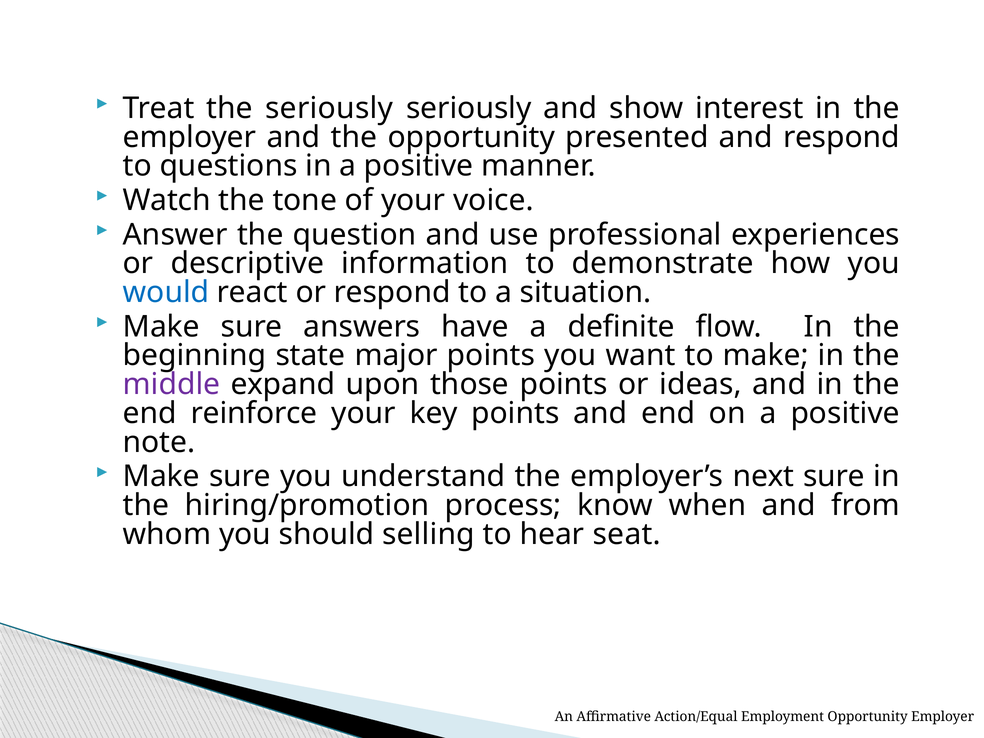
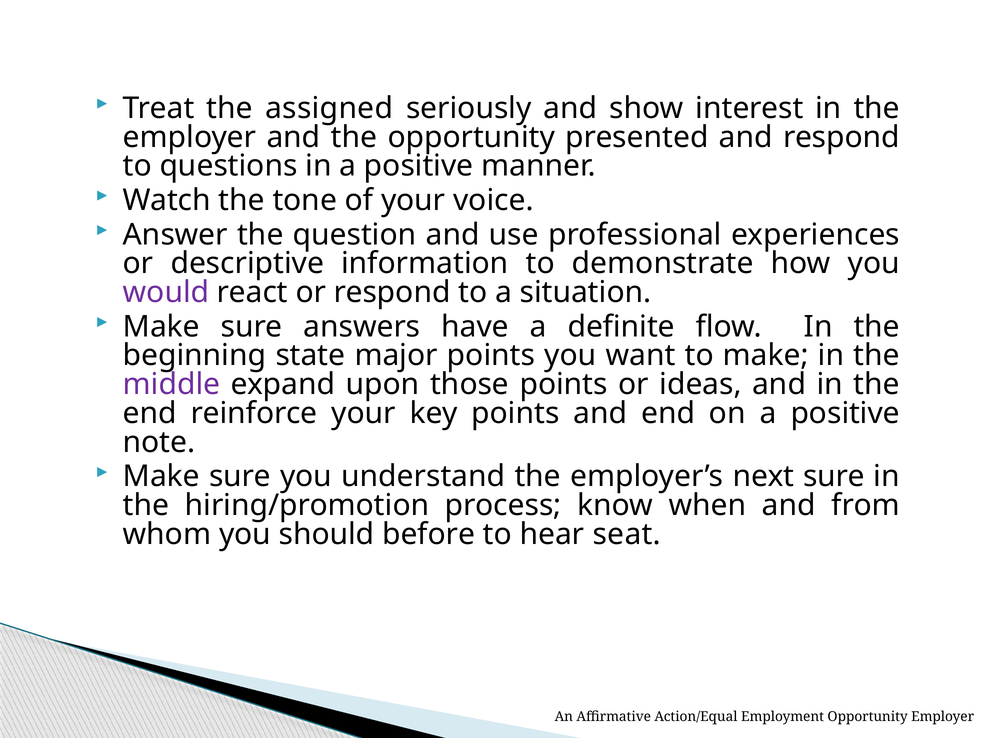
the seriously: seriously -> assigned (329, 108)
would colour: blue -> purple (166, 292)
selling: selling -> before (429, 534)
